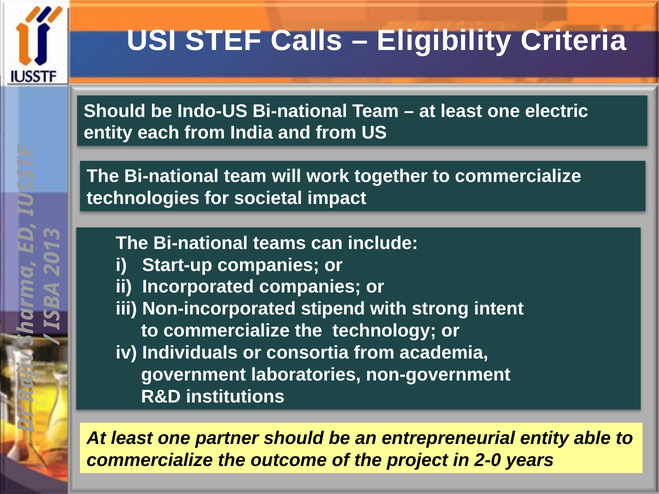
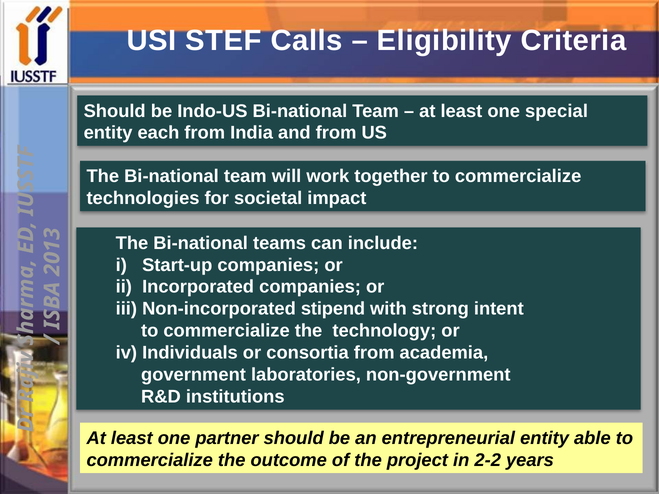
electric: electric -> special (557, 111)
2-0: 2-0 -> 2-2 (488, 460)
